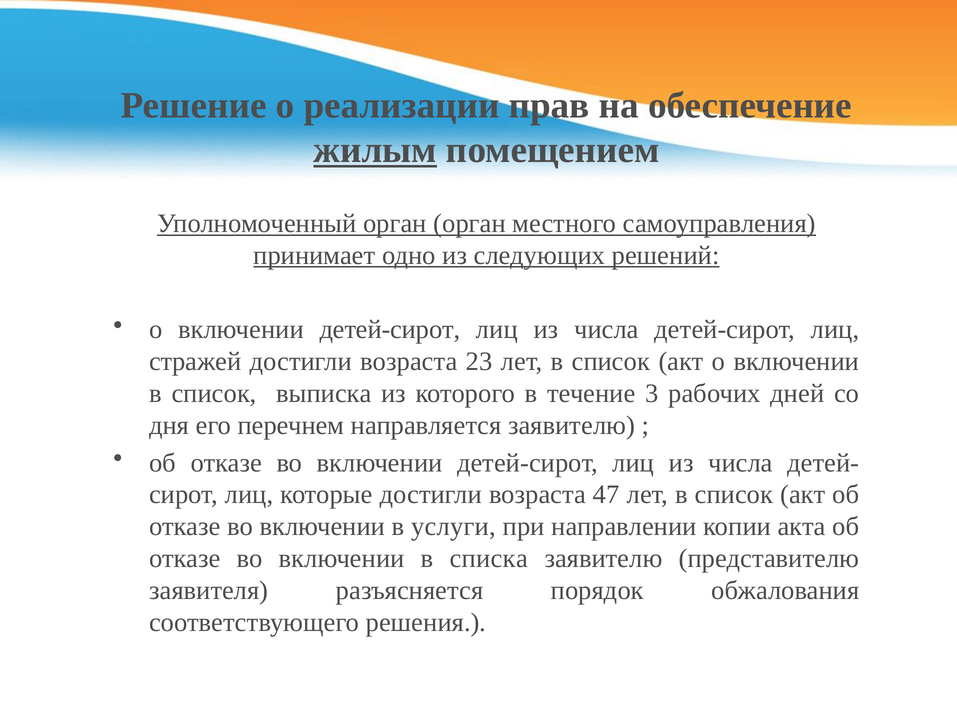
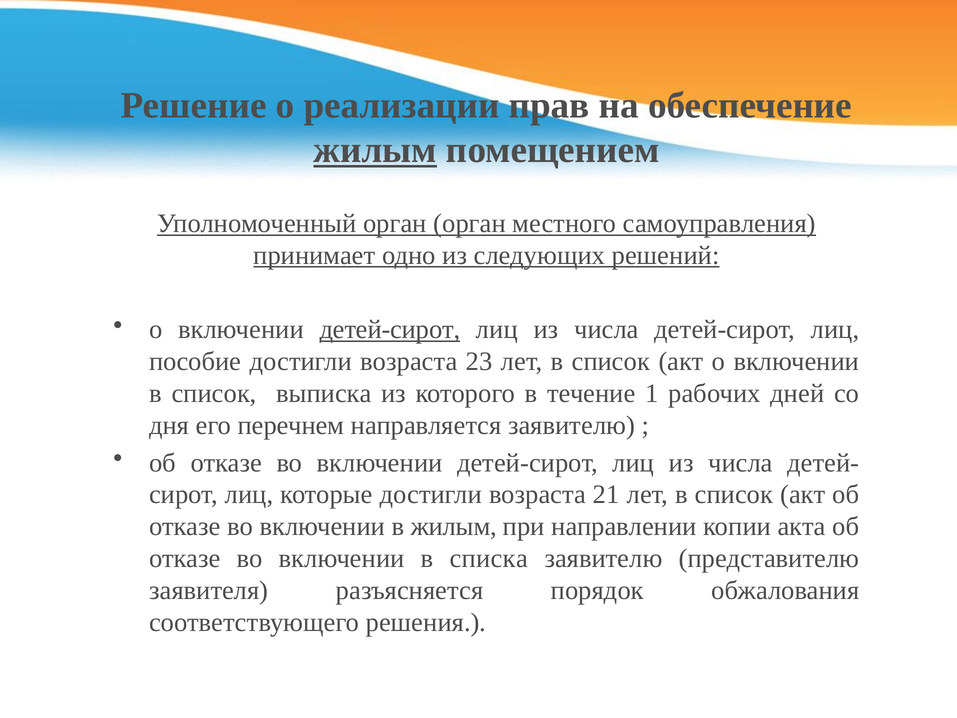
детей-сирот underline: none -> present (390, 330)
стражей: стражей -> пособие (195, 362)
3: 3 -> 1 (652, 393)
47: 47 -> 21 (606, 494)
в услуги: услуги -> жилым (454, 526)
